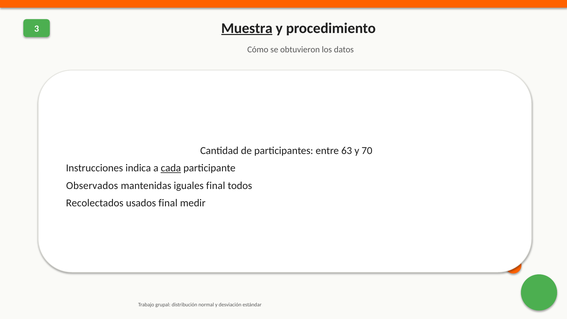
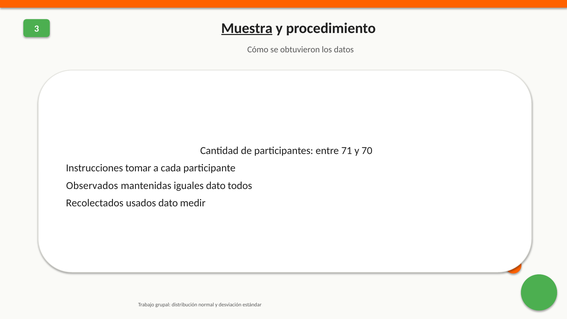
63: 63 -> 71 (347, 151)
indica: indica -> tomar (138, 168)
cada underline: present -> none (171, 168)
iguales final: final -> dato (216, 186)
usados final: final -> dato (168, 203)
